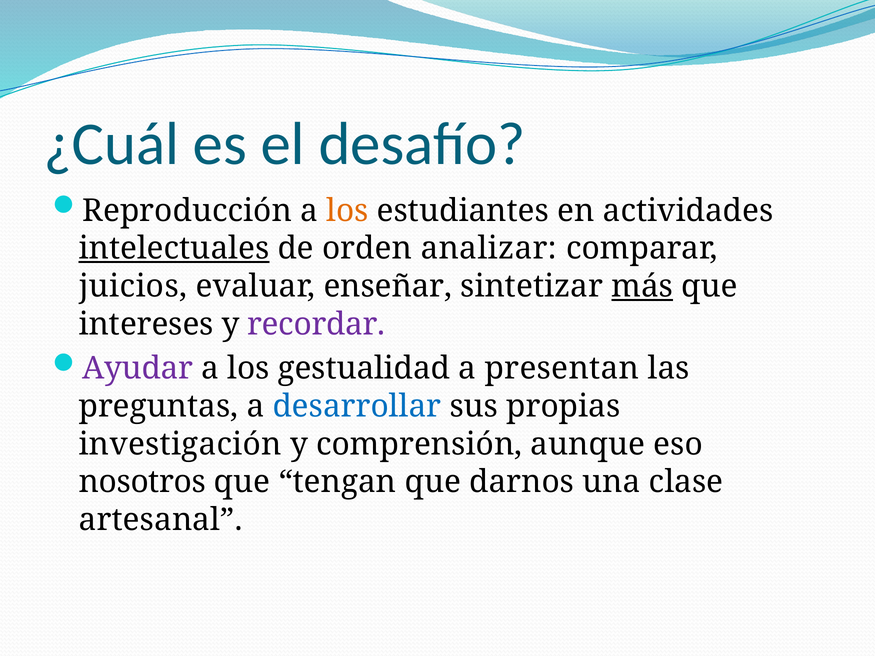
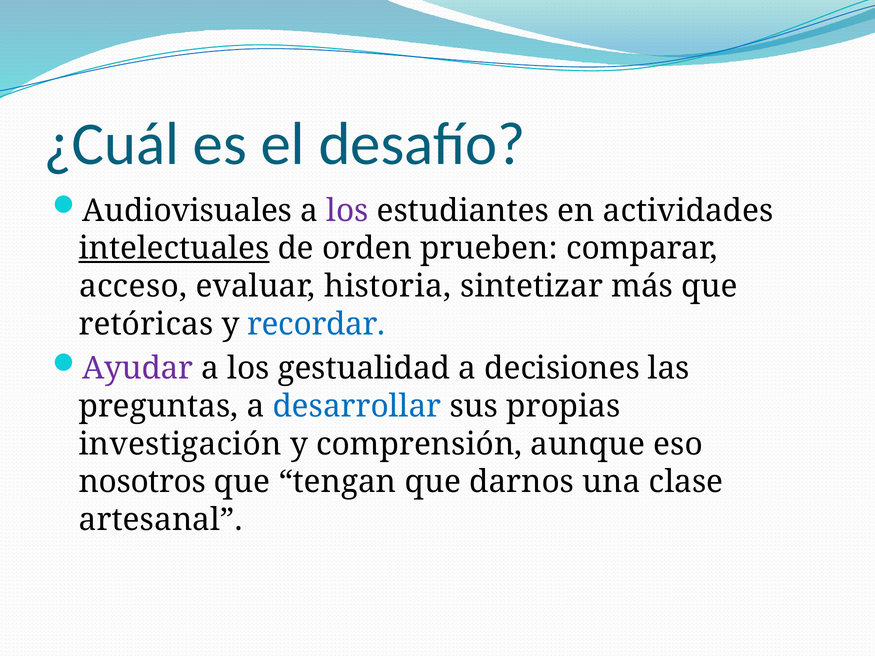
Reproducción: Reproducción -> Audiovisuales (187, 211)
los colour: orange -> purple (347, 211)
analizar: analizar -> prueben (489, 249)
juicios: juicios -> acceso (133, 286)
enseñar: enseñar -> historia (388, 286)
más underline: present -> none (642, 286)
intereses: intereses -> retóricas (146, 324)
recordar colour: purple -> blue (316, 324)
presentan: presentan -> decisiones (562, 369)
